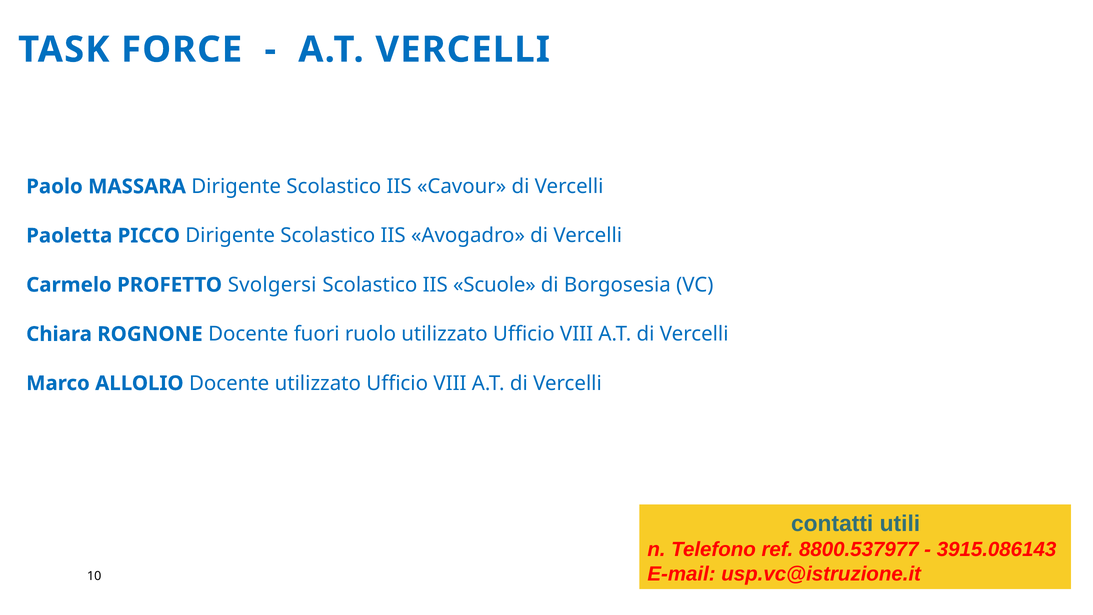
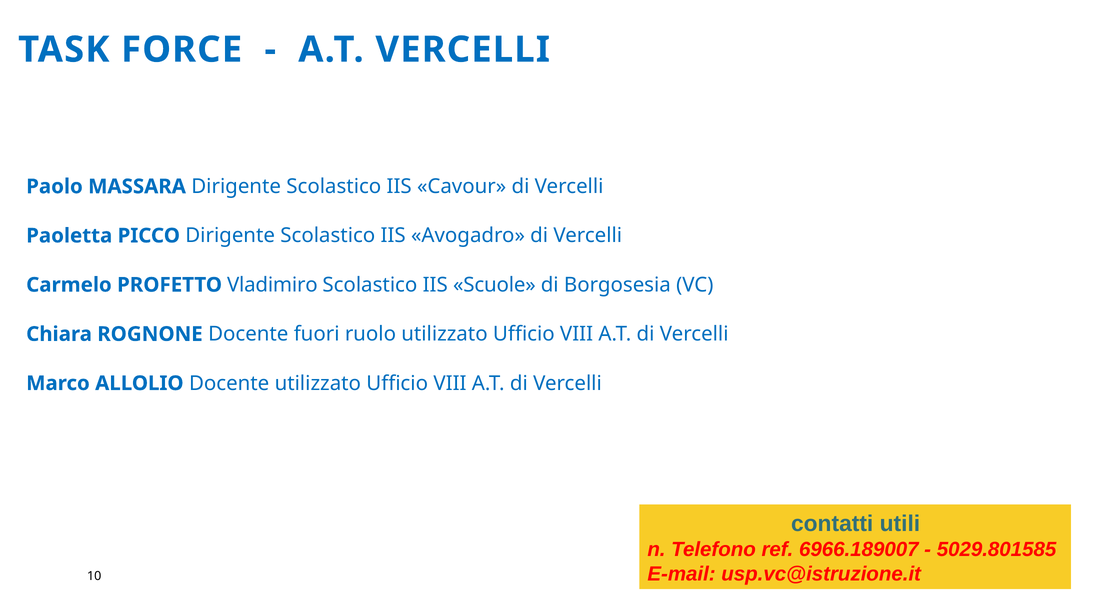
Svolgersi: Svolgersi -> Vladimiro (272, 285)
8800.537977: 8800.537977 -> 6966.189007 (859, 549)
3915.086143: 3915.086143 -> 5029.801585 (997, 549)
